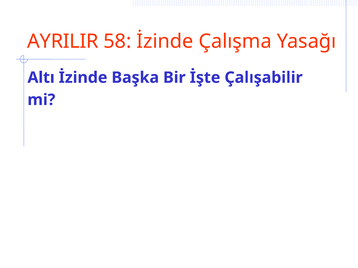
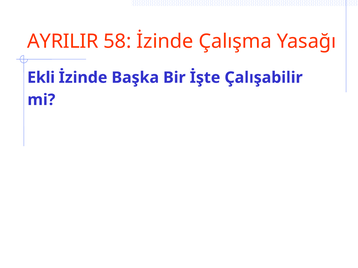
Altı: Altı -> Ekli (41, 78)
